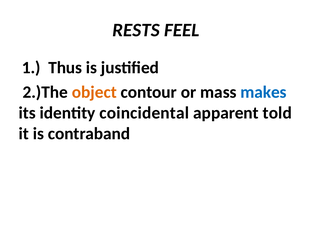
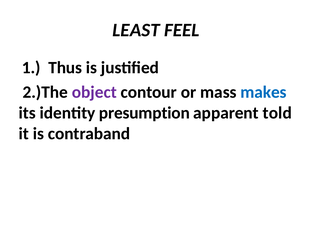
RESTS: RESTS -> LEAST (136, 30)
object colour: orange -> purple (94, 92)
coincidental: coincidental -> presumption (144, 113)
